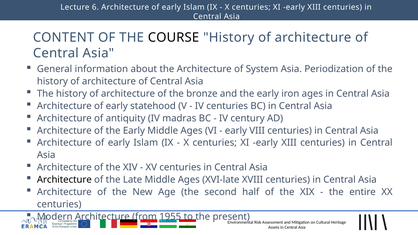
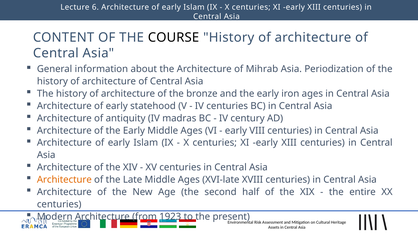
System: System -> Mihrab (262, 69)
Architecture colour: black -> orange (64, 180)
1955: 1955 -> 1923 (170, 217)
